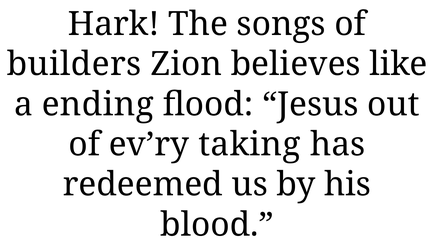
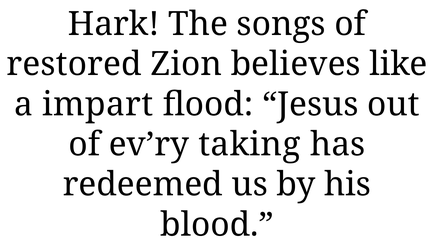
builders: builders -> restored (74, 64)
ending: ending -> impart (98, 104)
